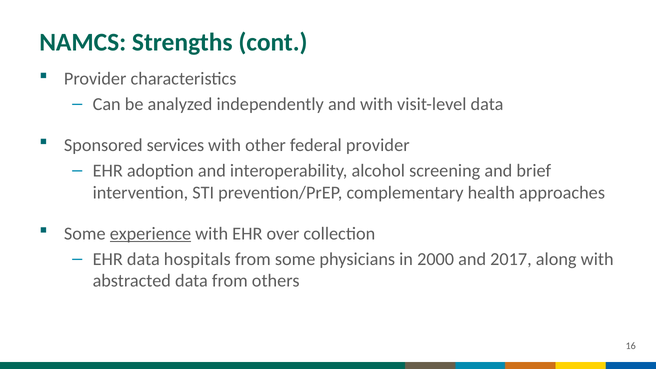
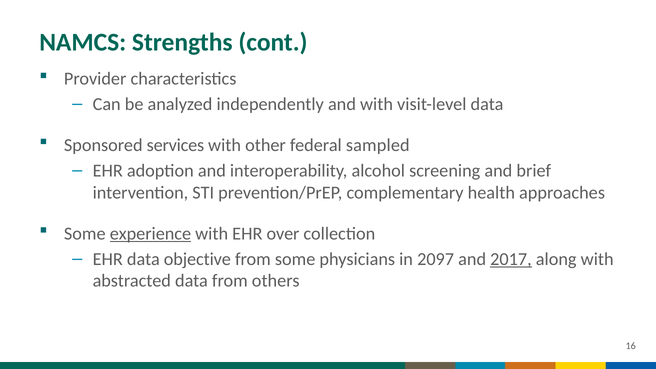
federal provider: provider -> sampled (378, 145)
hospitals: hospitals -> objective (197, 259)
2000: 2000 -> 2097 (436, 259)
2017 underline: none -> present (511, 259)
